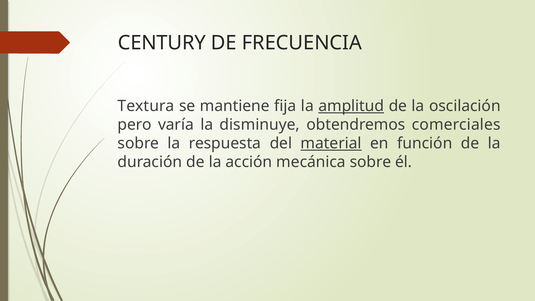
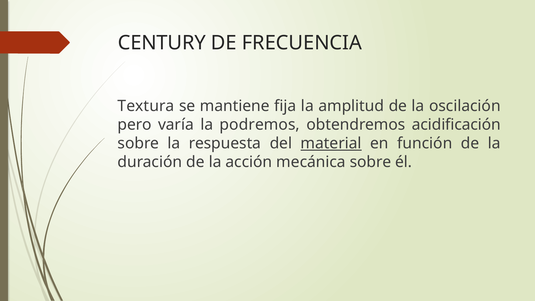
amplitud underline: present -> none (351, 106)
disminuye: disminuye -> podremos (260, 125)
comerciales: comerciales -> acidificación (456, 125)
